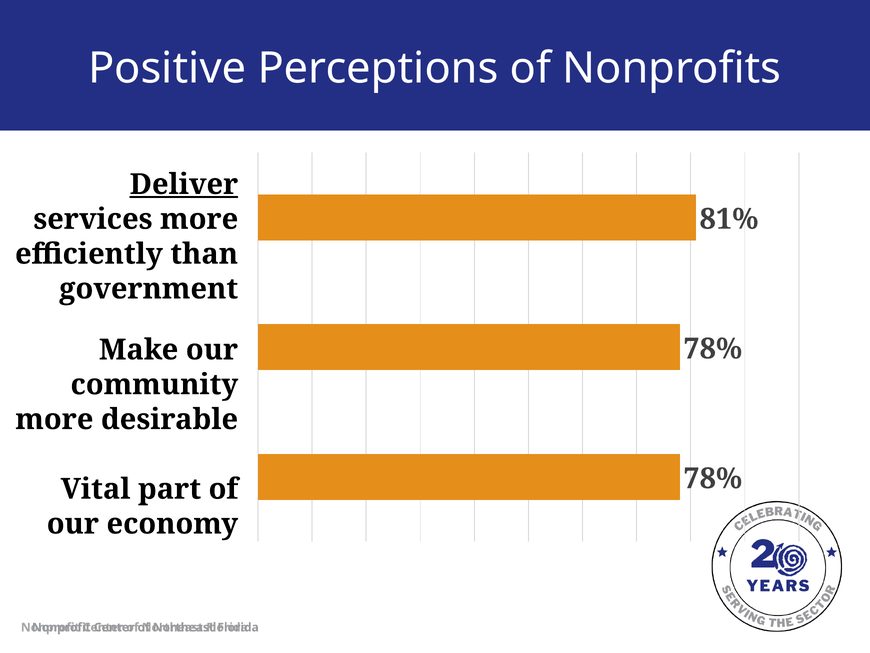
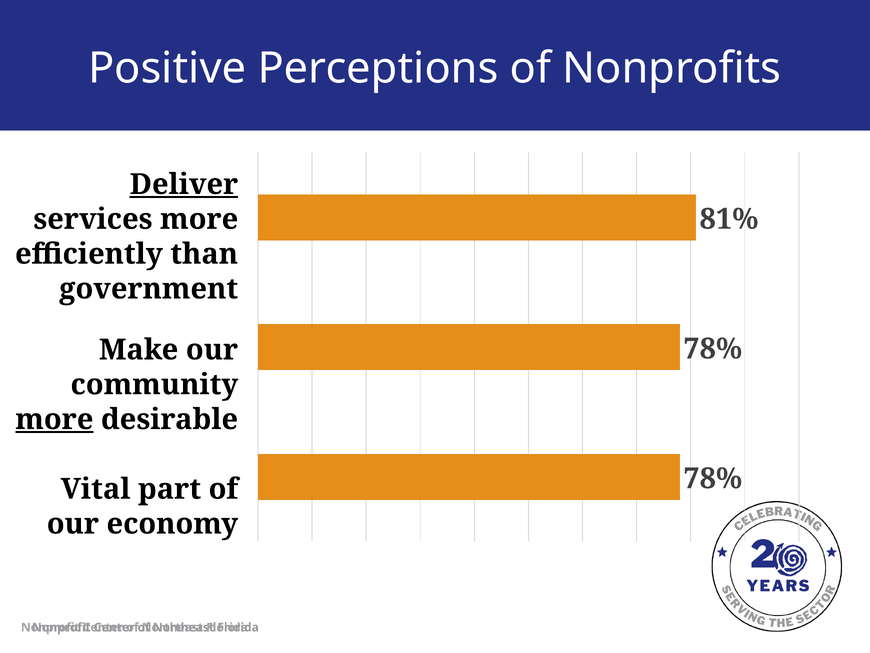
more underline: none -> present (54, 419)
